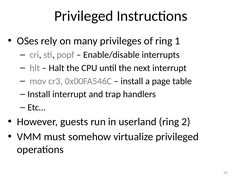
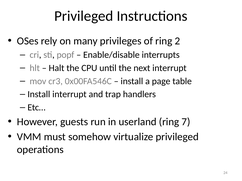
1: 1 -> 2 (177, 41)
2: 2 -> 7 (186, 122)
